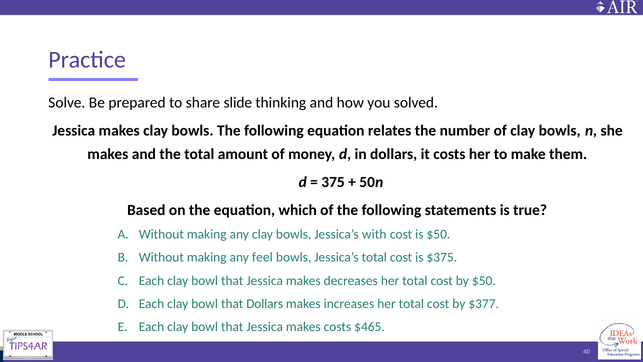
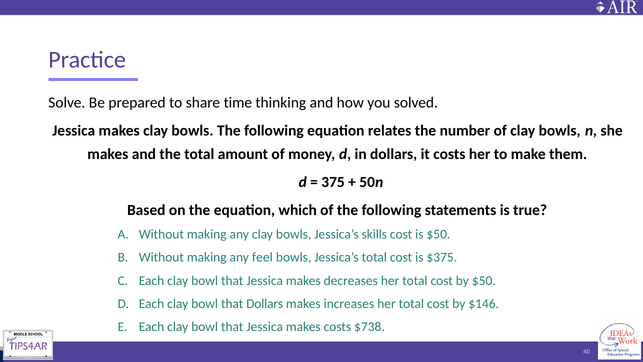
slide: slide -> time (238, 103)
with: with -> skills (374, 234)
$377: $377 -> $146 (484, 304)
$465: $465 -> $738 (370, 327)
